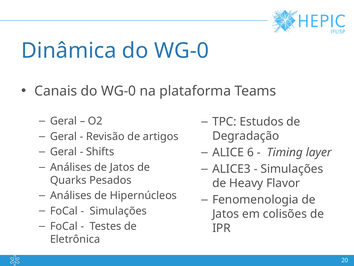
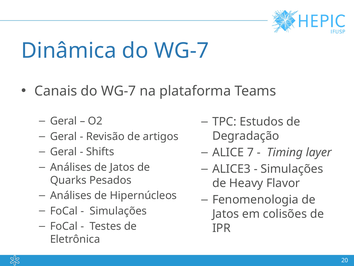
Dinâmica do WG-0: WG-0 -> WG-7 (182, 51)
Canais do WG-0: WG-0 -> WG-7 (119, 91)
6: 6 -> 7 (250, 152)
